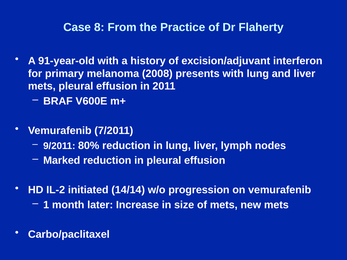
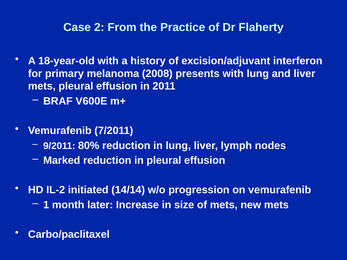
8: 8 -> 2 (99, 27)
91-year-old: 91-year-old -> 18-year-old (66, 61)
